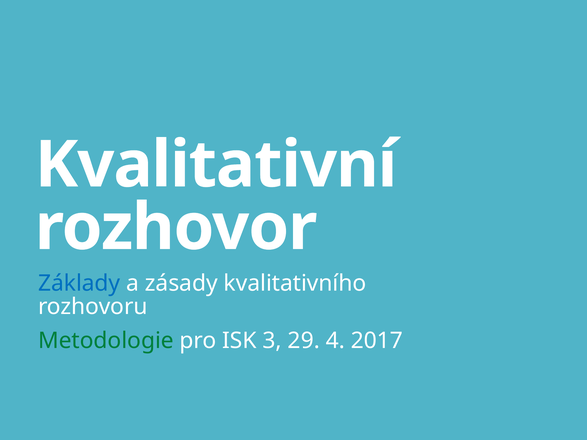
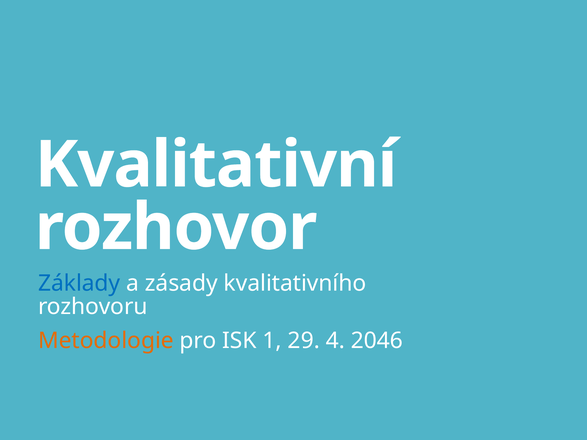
Metodologie colour: green -> orange (106, 341)
3: 3 -> 1 (272, 341)
2017: 2017 -> 2046 (377, 341)
